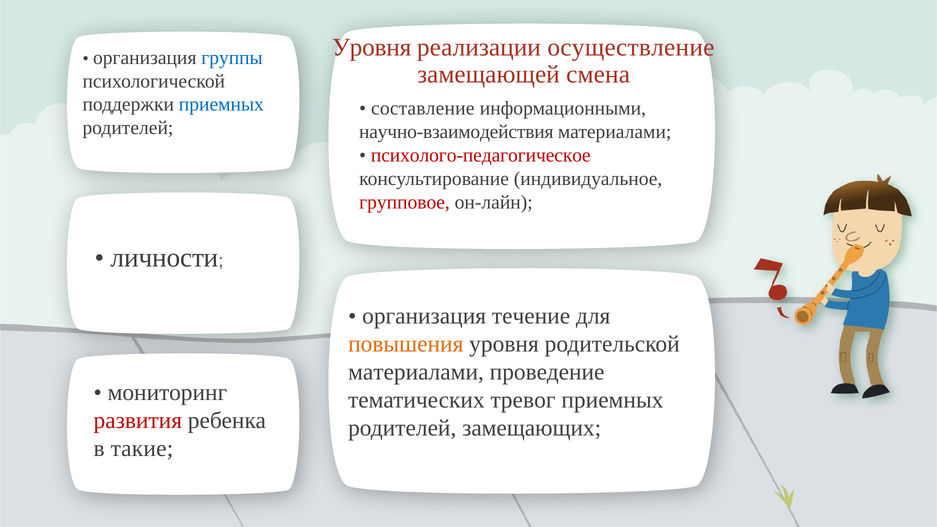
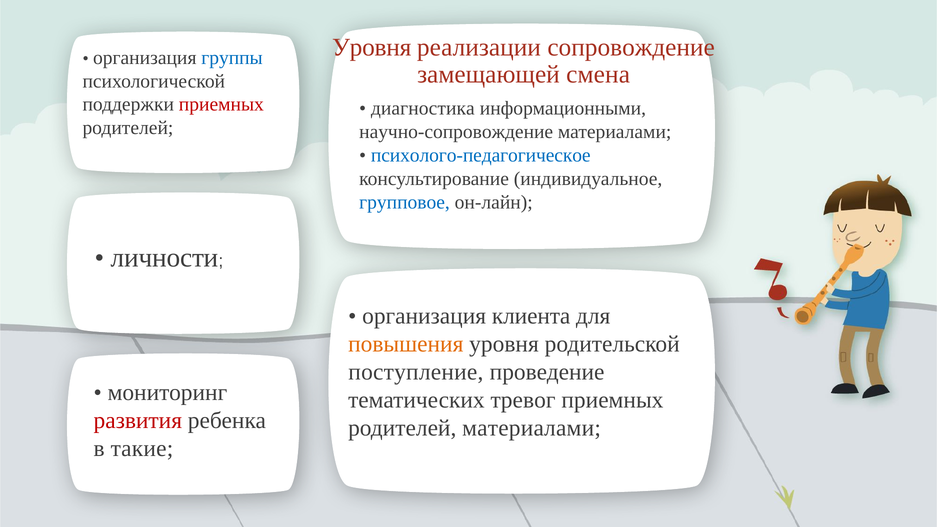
осуществление: осуществление -> сопровождение (631, 47)
приемных colour: blue -> red (221, 104)
составление: составление -> диагностика (423, 109)
научно-взаимодействия: научно-взаимодействия -> научно-сопровождение (456, 132)
психолого-педагогическое colour: red -> blue (481, 155)
групповое colour: red -> blue (405, 202)
течение: течение -> клиента (531, 316)
материалами: материалами -> поступление (416, 372)
родителей замещающих: замещающих -> материалами (532, 428)
